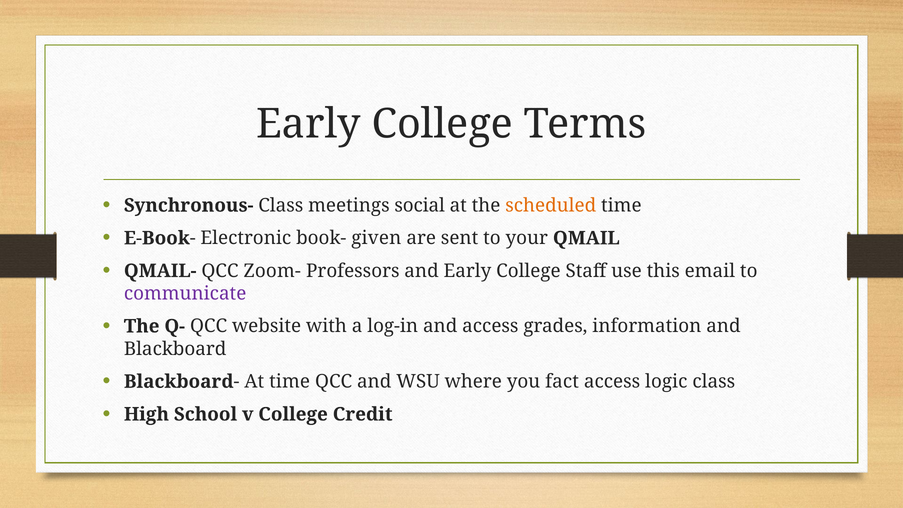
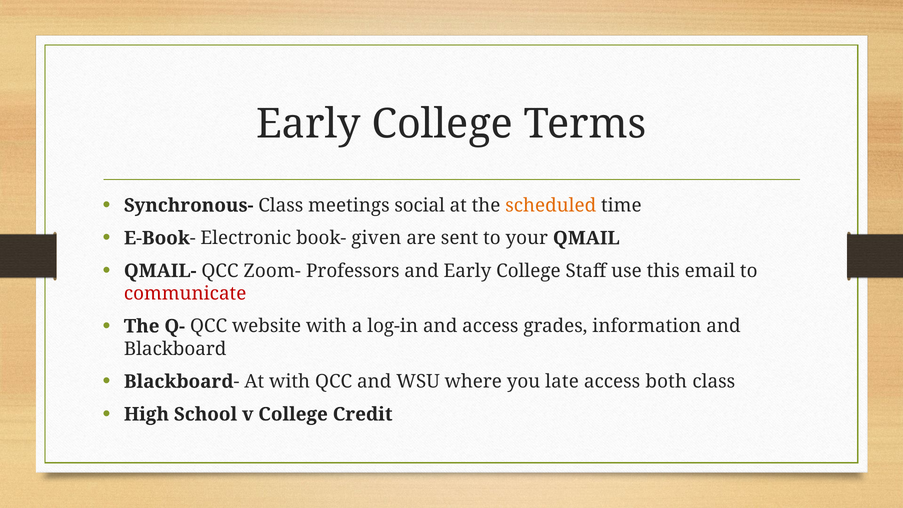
communicate colour: purple -> red (185, 293)
At time: time -> with (290, 382)
fact: fact -> late (562, 382)
logic: logic -> both (666, 382)
